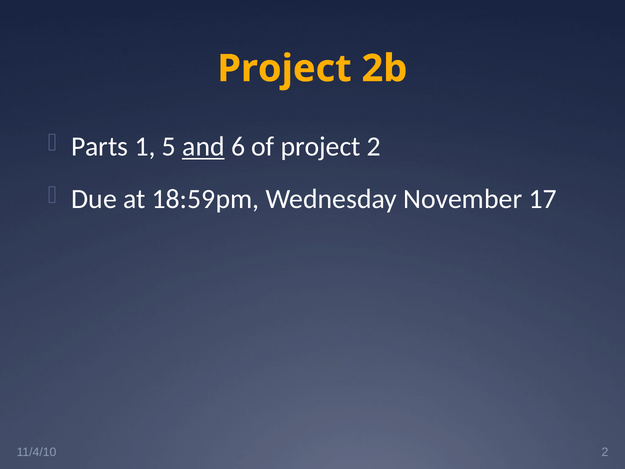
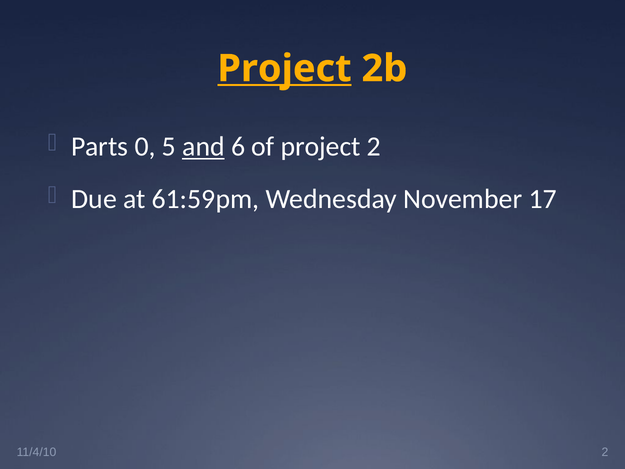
Project underline: none -> present (284, 69)
1: 1 -> 0 (145, 147)
18:59pm: 18:59pm -> 61:59pm (206, 199)
